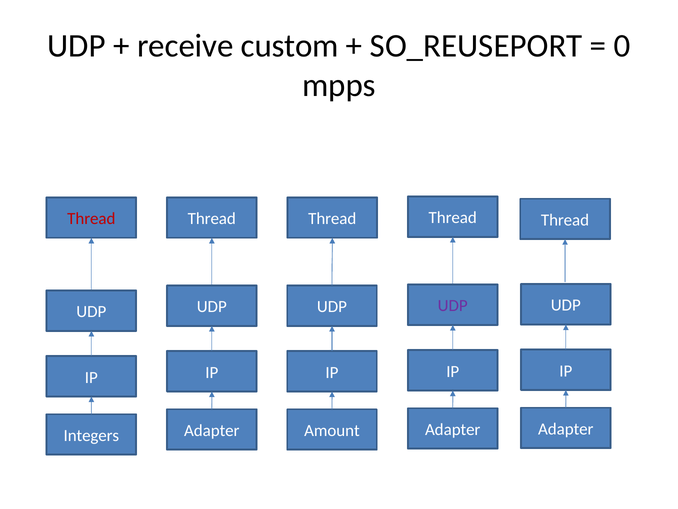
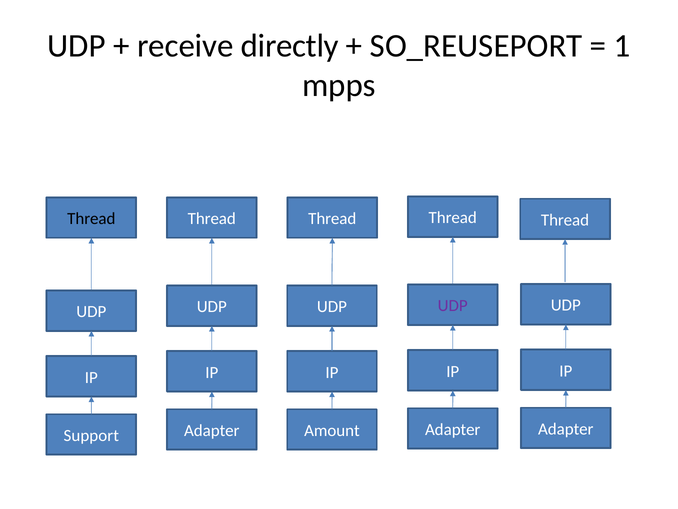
custom: custom -> directly (290, 46)
0: 0 -> 1 (622, 46)
Thread colour: red -> black (91, 219)
Integers: Integers -> Support (91, 435)
